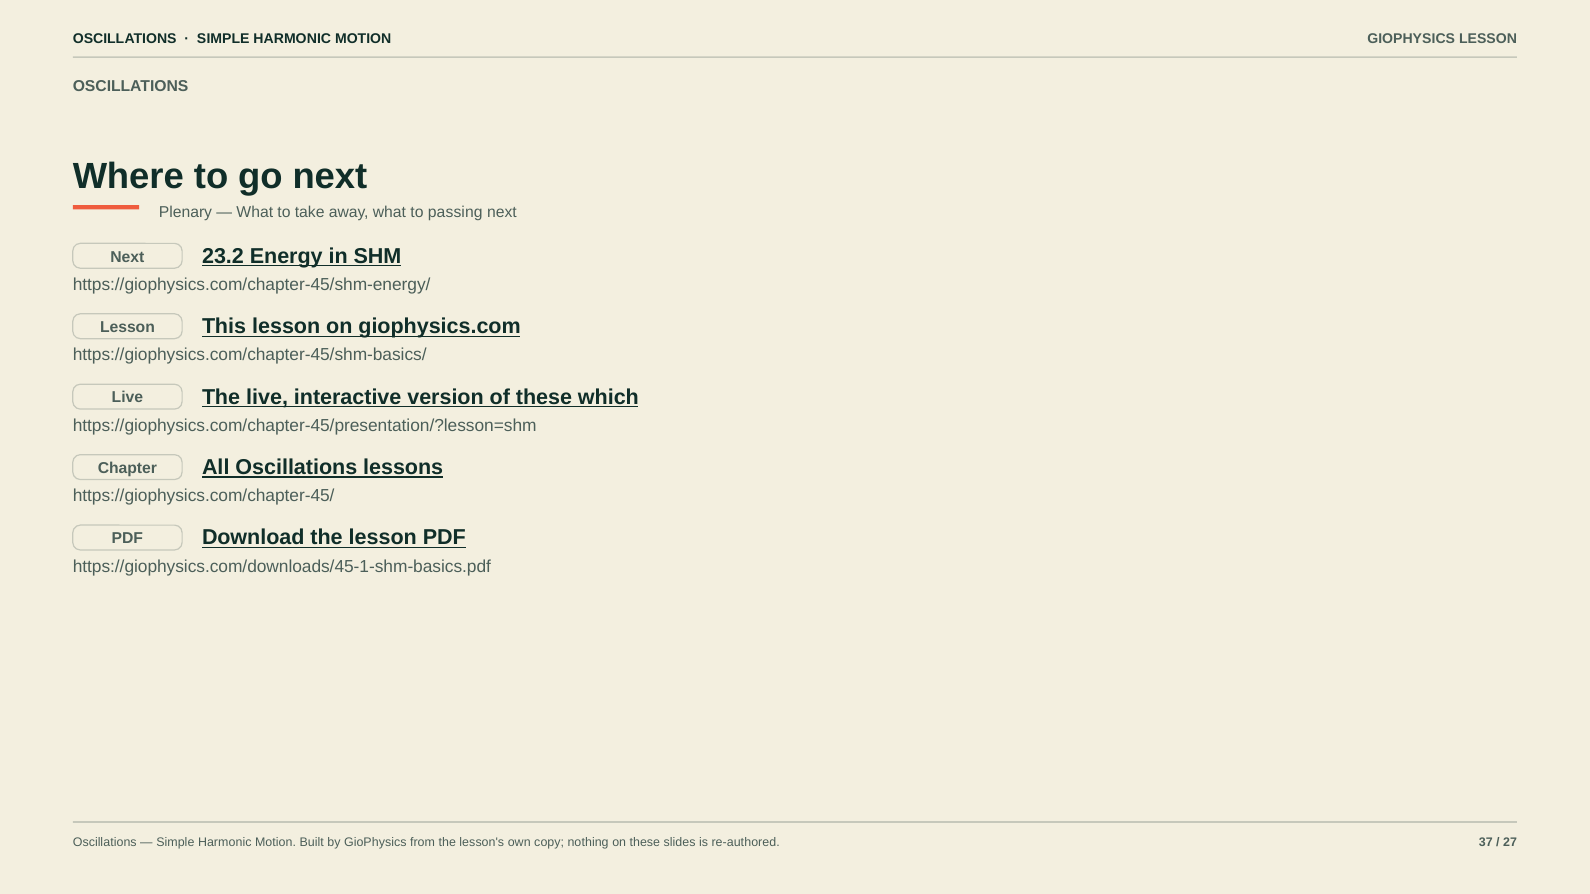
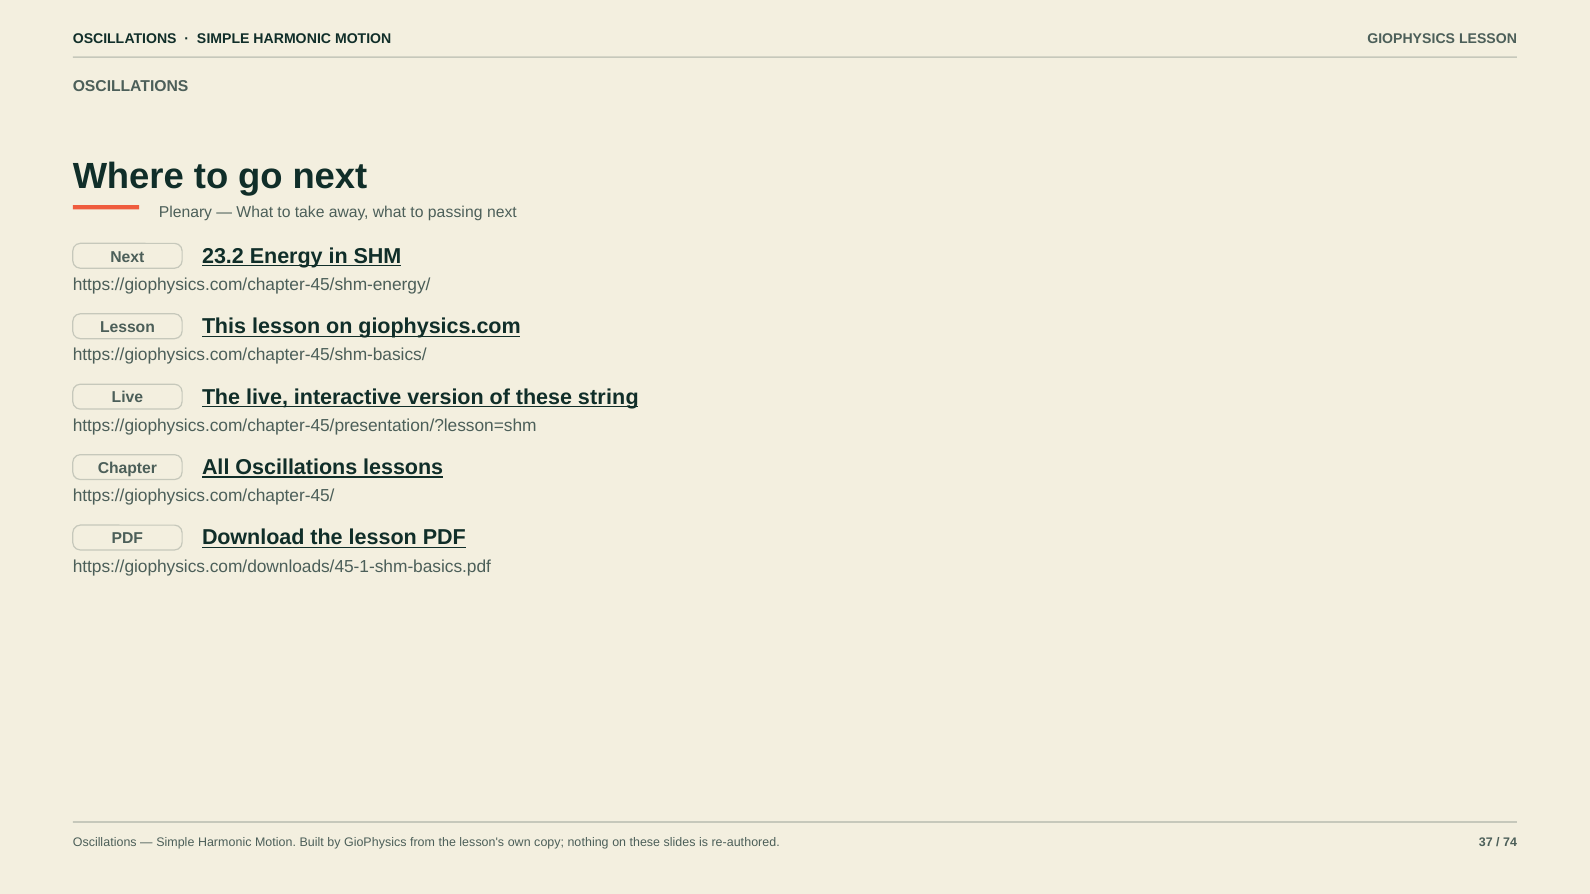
which: which -> string (608, 397)
27: 27 -> 74 (1510, 843)
